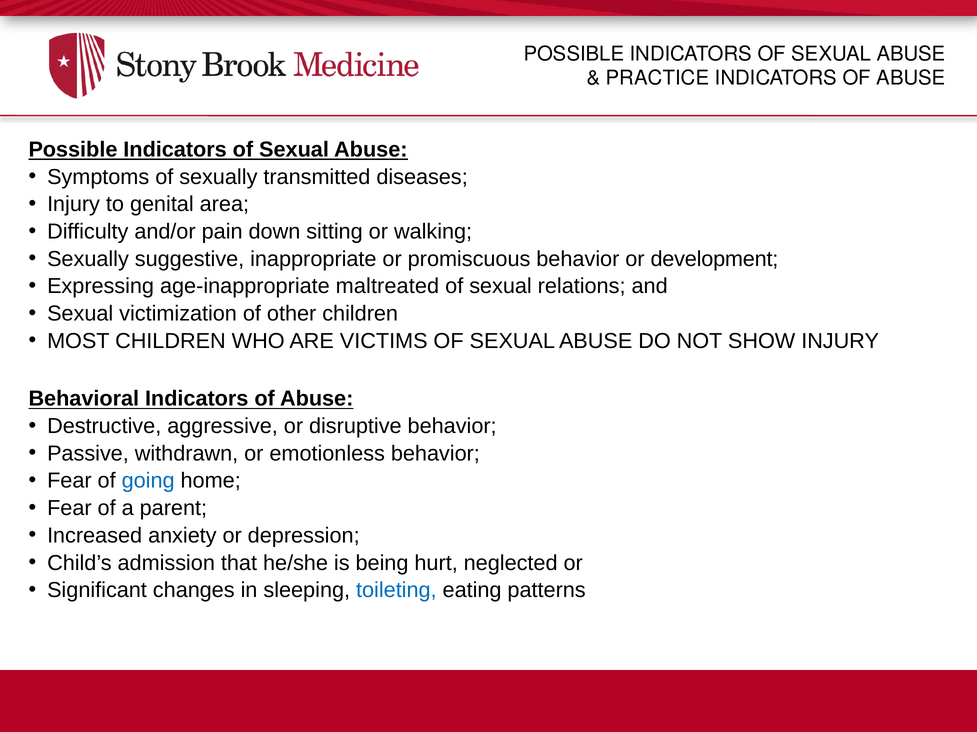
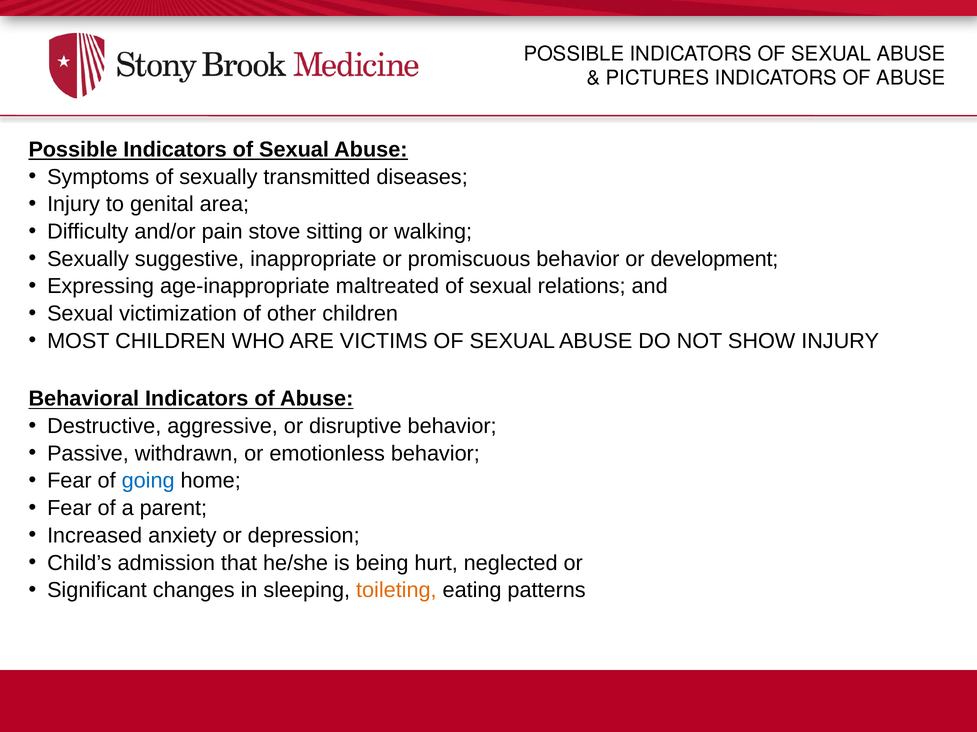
PRACTICE: PRACTICE -> PICTURES (657, 78)
down: down -> stove (274, 232)
toileting colour: blue -> orange (396, 591)
